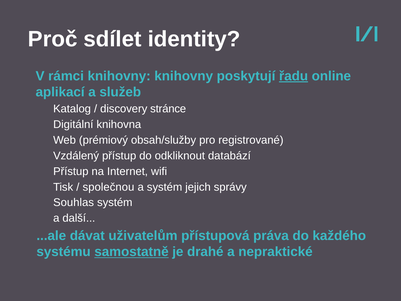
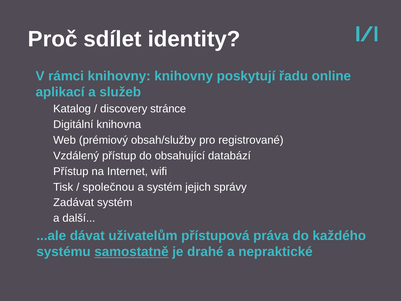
řadu underline: present -> none (294, 76)
odkliknout: odkliknout -> obsahující (180, 156)
Souhlas: Souhlas -> Zadávat (74, 202)
